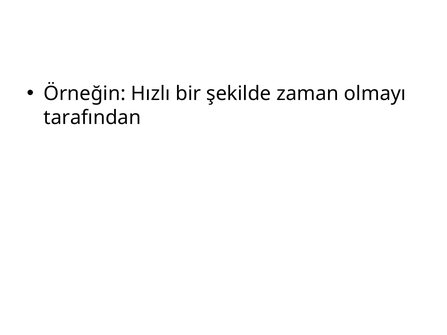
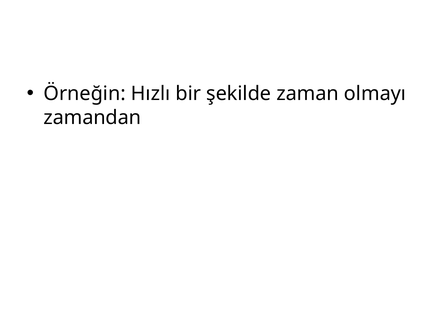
tarafından: tarafından -> zamandan (92, 118)
